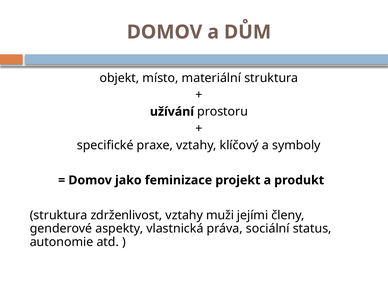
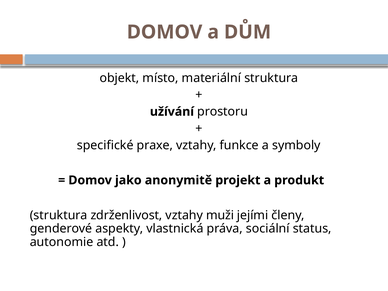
klíčový: klíčový -> funkce (239, 145)
feminizace: feminizace -> anonymitě (178, 180)
